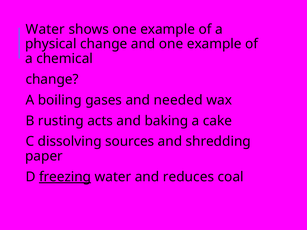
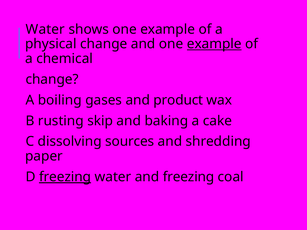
example underline: none -> present (214, 44)
needed: needed -> product (178, 100)
acts: acts -> skip (100, 121)
and reduces: reduces -> freezing (189, 177)
